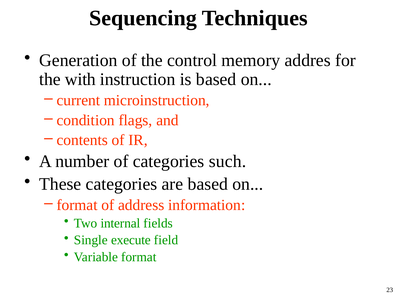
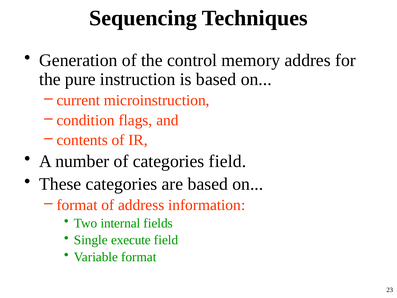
with: with -> pure (80, 79)
categories such: such -> field (227, 161)
